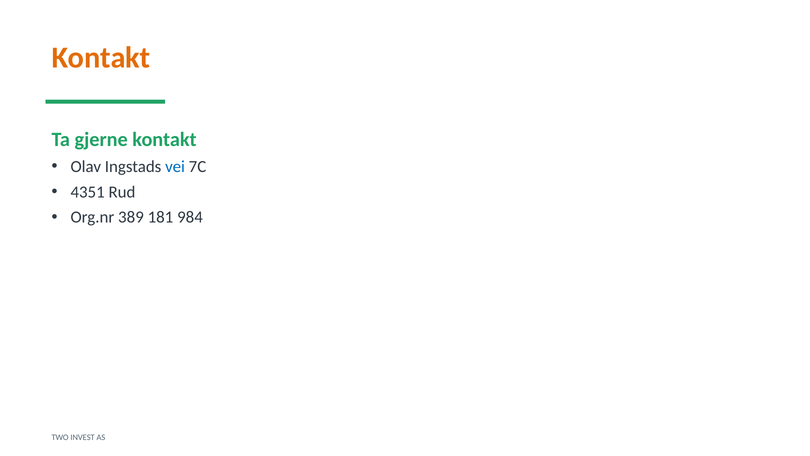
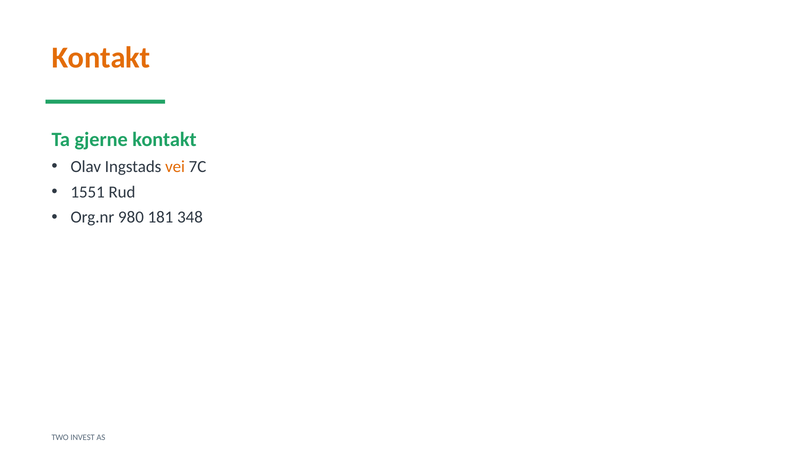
vei colour: blue -> orange (175, 167)
4351: 4351 -> 1551 (88, 192)
389: 389 -> 980 (131, 217)
984: 984 -> 348 (190, 217)
